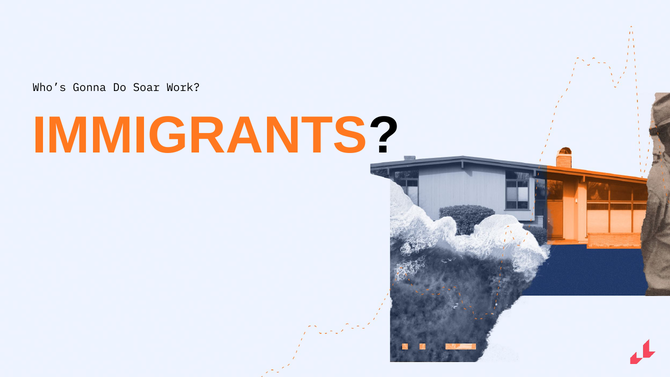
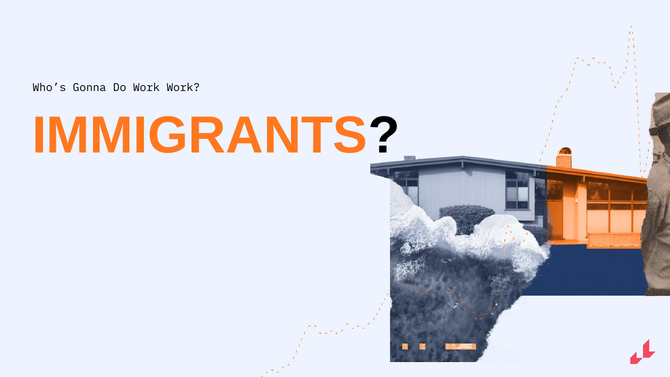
Do Soar: Soar -> Work (146, 87)
